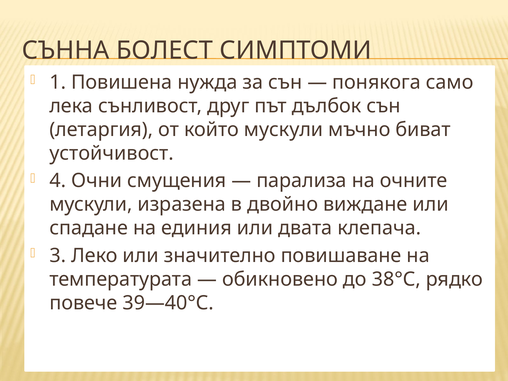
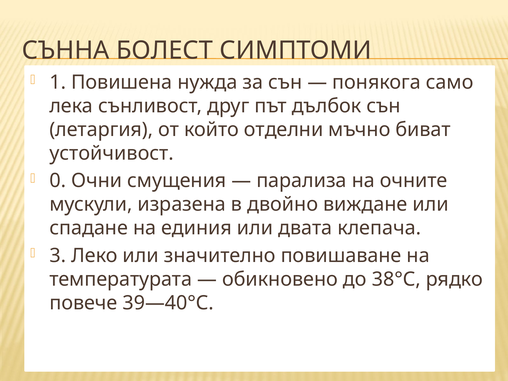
който мускули: мускули -> отделни (284, 129)
4: 4 -> 0 (58, 181)
